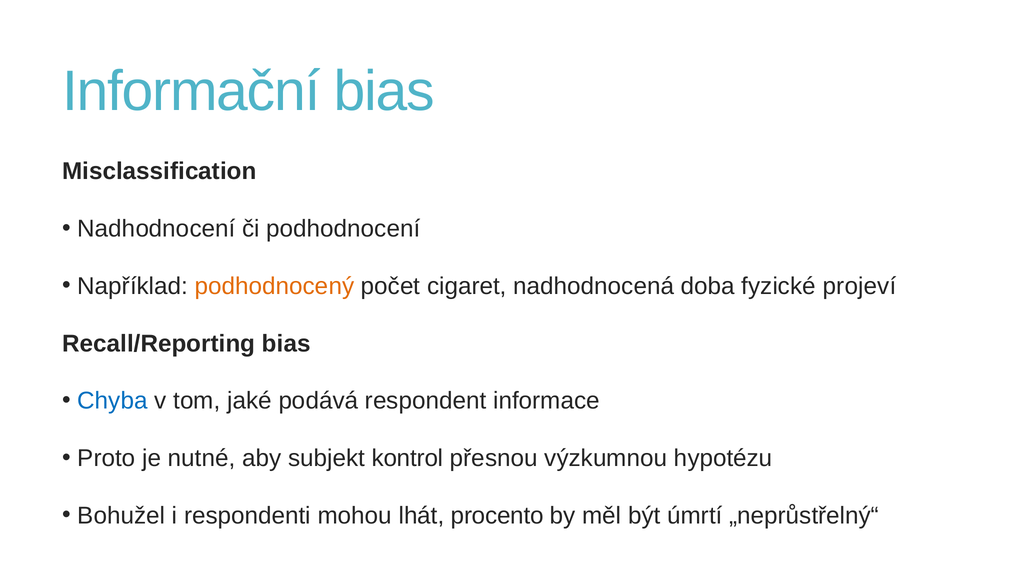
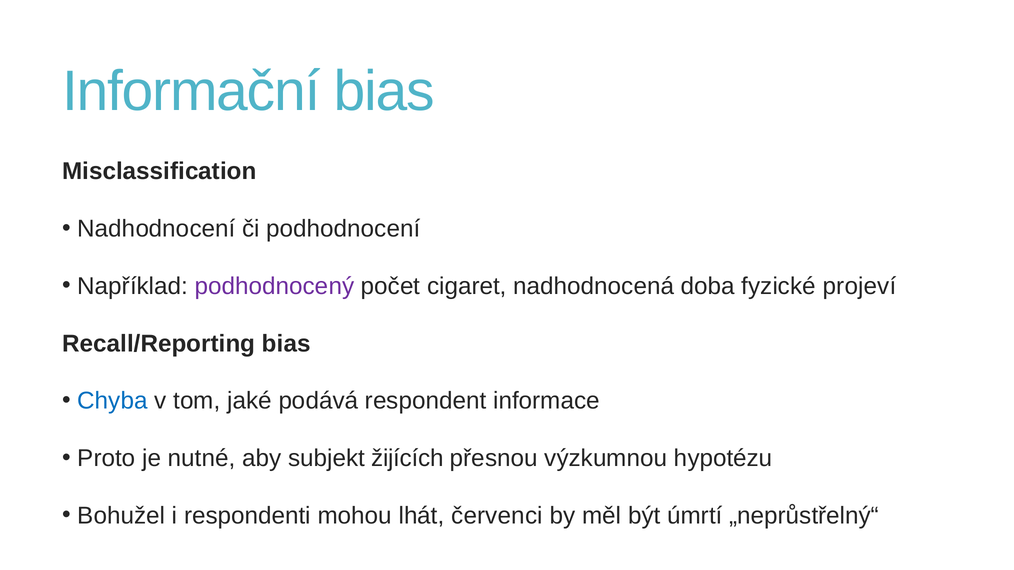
podhodnocený colour: orange -> purple (274, 286)
kontrol: kontrol -> žijících (407, 459)
procento: procento -> červenci (497, 516)
